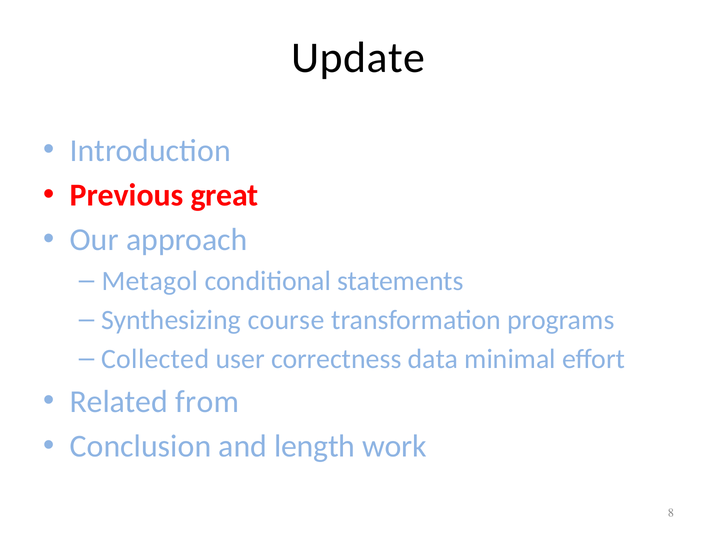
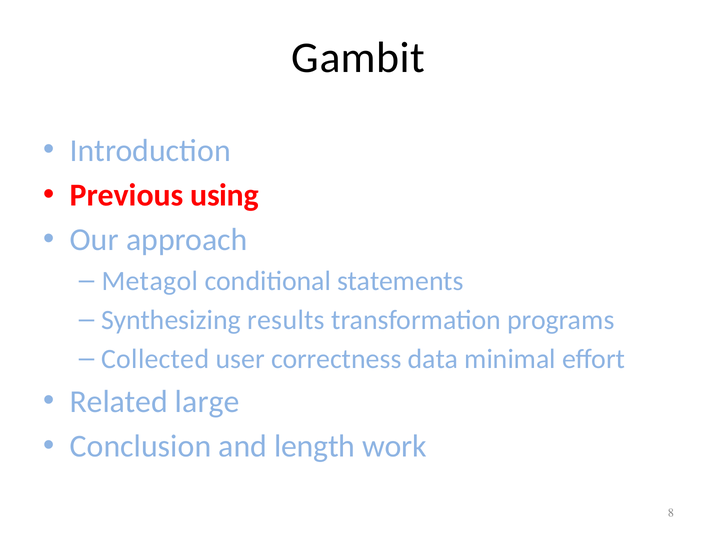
Update: Update -> Gambit (358, 58)
great: great -> using (225, 195)
course: course -> results (286, 320)
from: from -> large (207, 401)
